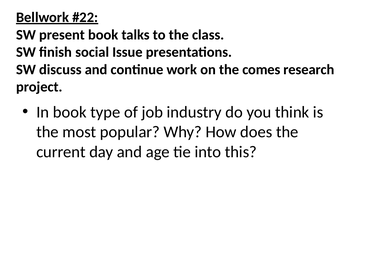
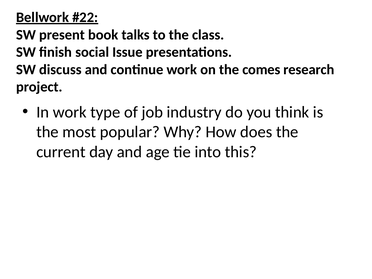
In book: book -> work (70, 112)
